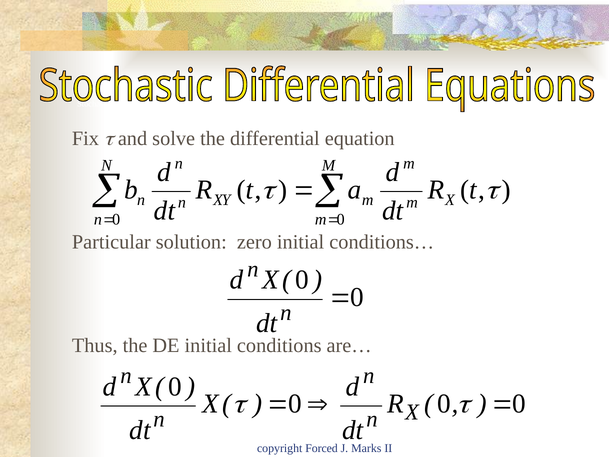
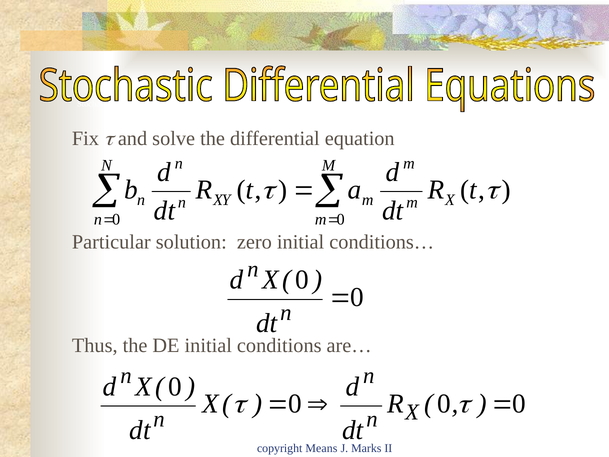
Forced: Forced -> Means (321, 448)
